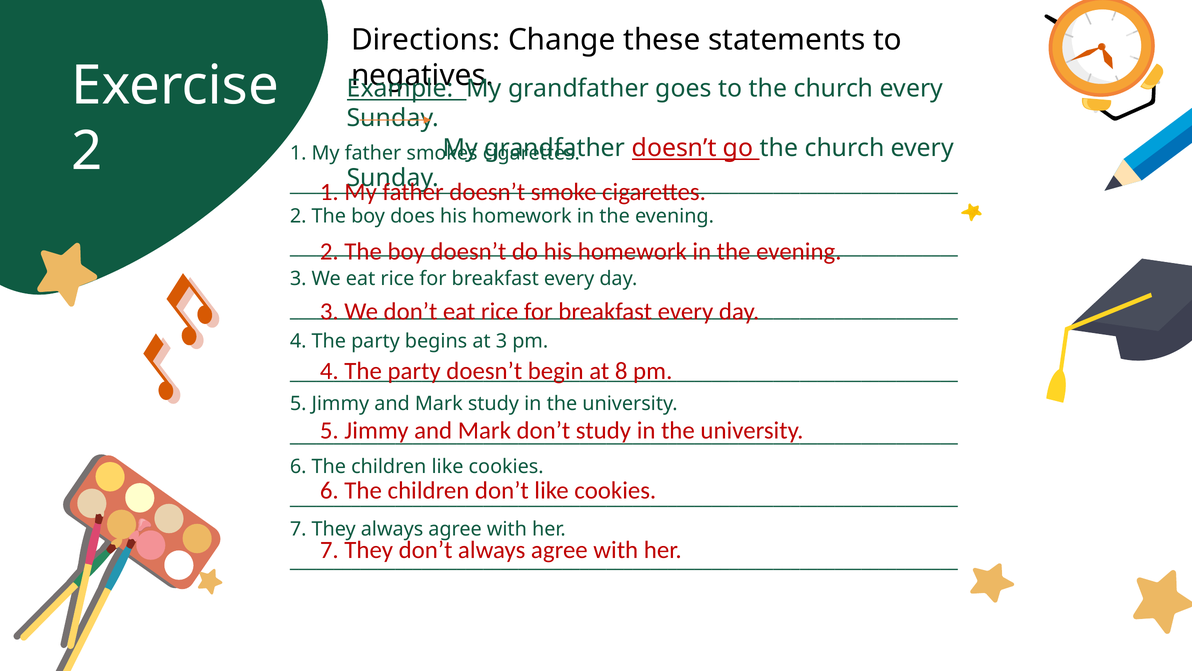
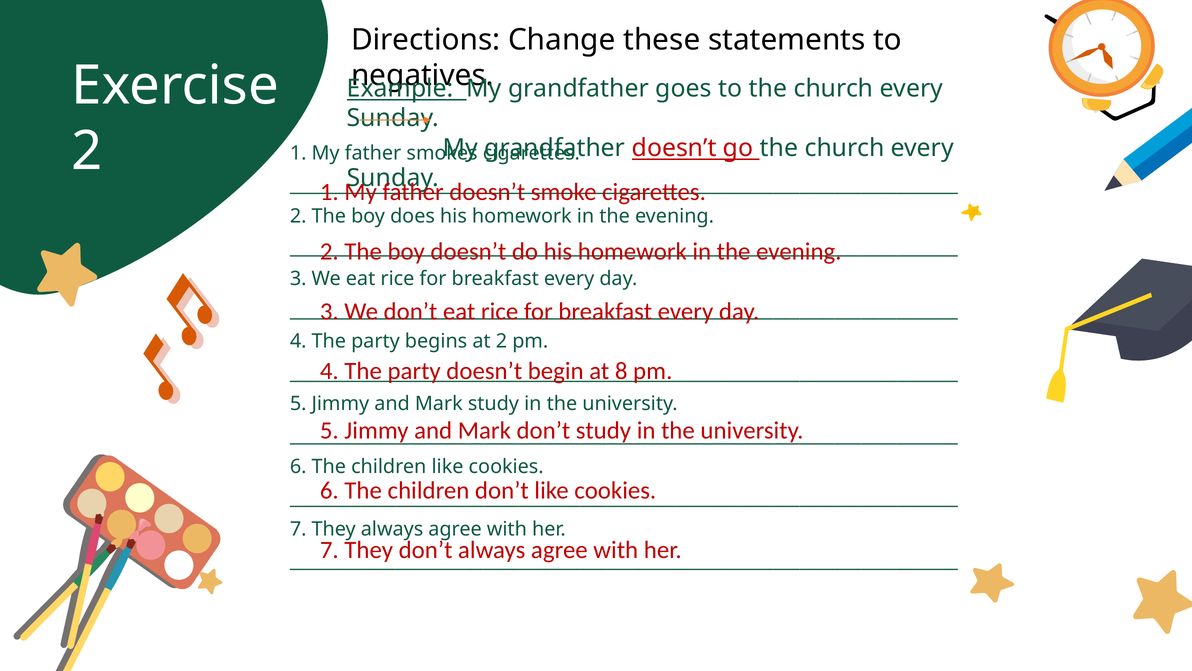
at 3: 3 -> 2 (501, 341)
